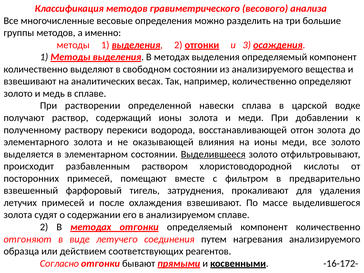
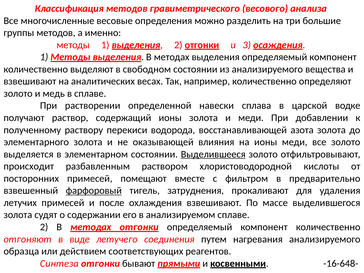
отгон: отгон -> азота (302, 130)
фарфоровый underline: none -> present (94, 191)
Согласно: Согласно -> Синтеза (59, 263)
-16-172-: -16-172- -> -16-648- (341, 263)
